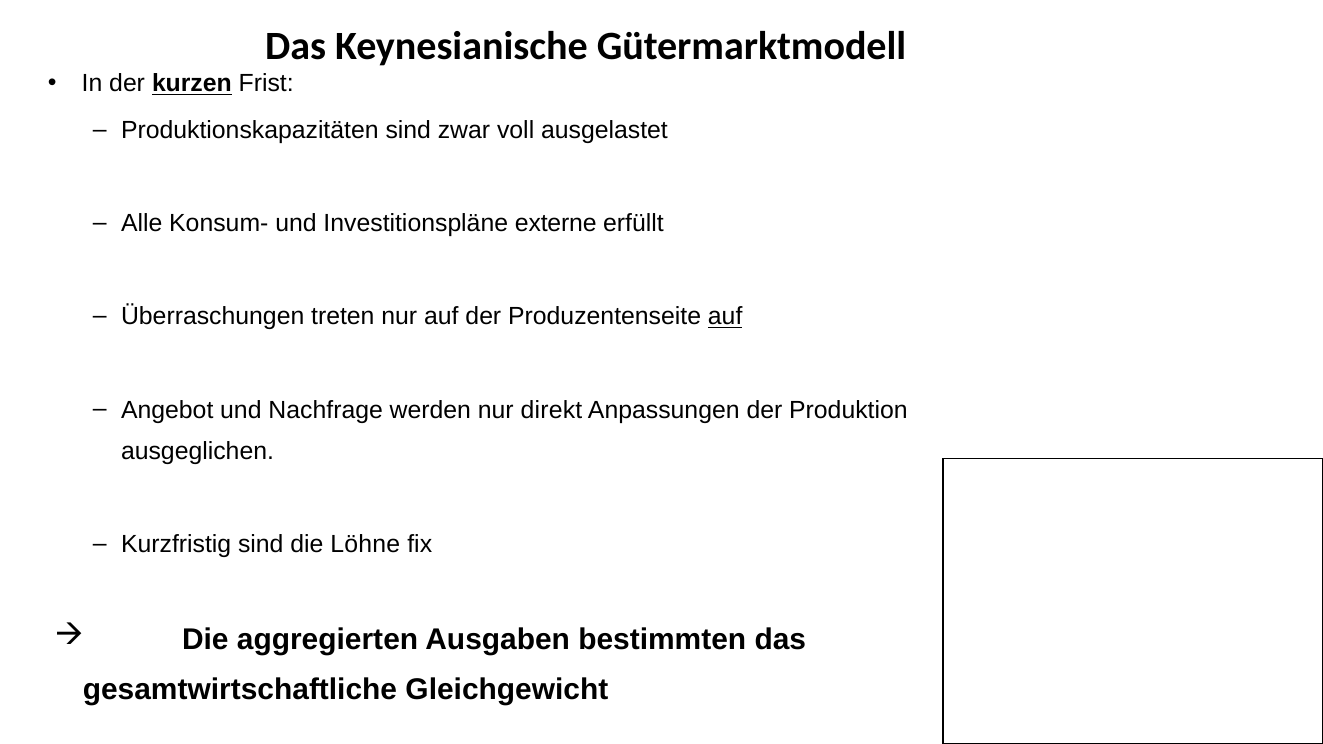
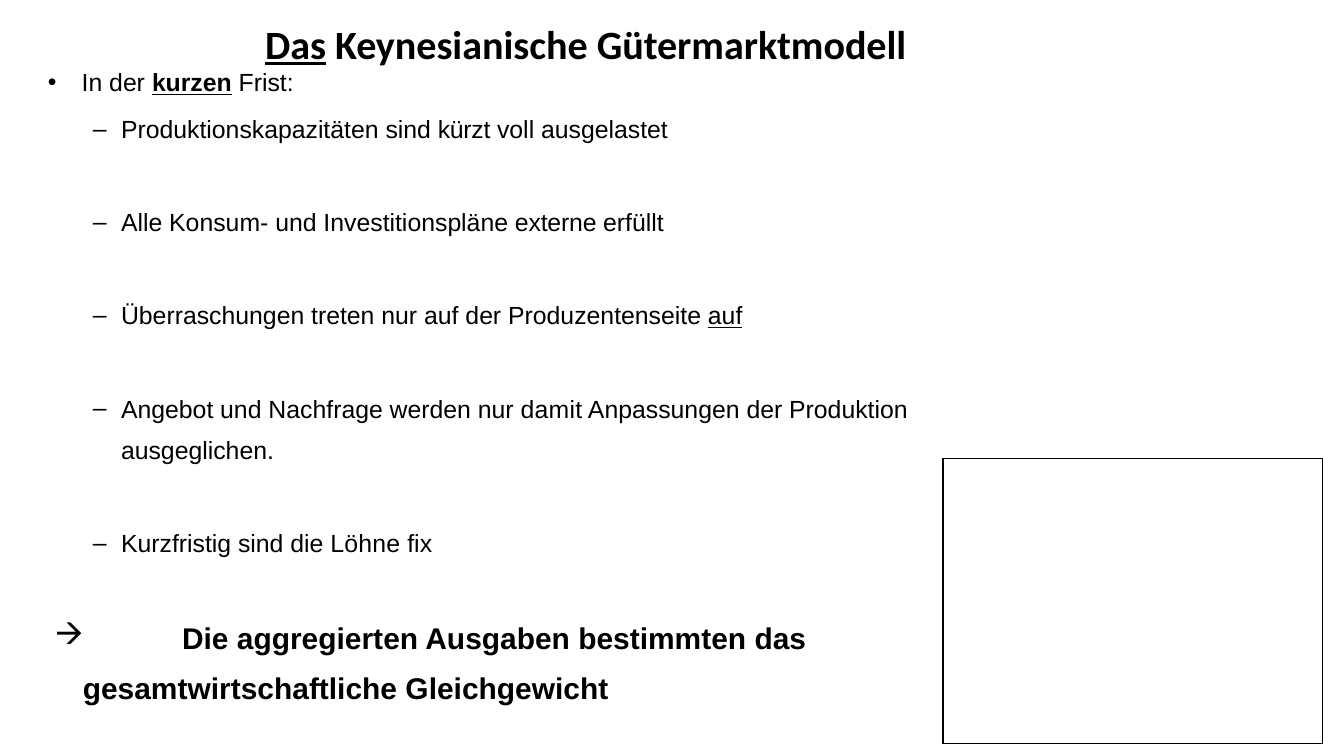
Das underline: none -> present (296, 46)
zwar: zwar -> kürzt (464, 130)
direkt: direkt -> damit (551, 410)
